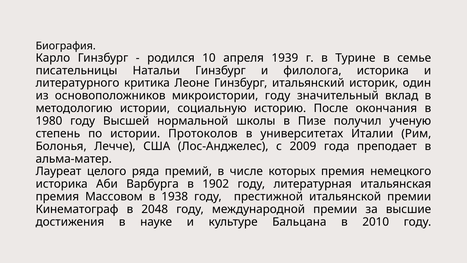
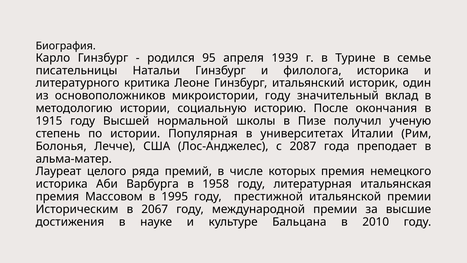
10: 10 -> 95 (209, 58)
1980: 1980 -> 1915 (49, 121)
Протоколов: Протоколов -> Популярная (203, 133)
2009: 2009 -> 2087 (303, 146)
1902: 1902 -> 1958 (216, 184)
1938: 1938 -> 1995 (175, 196)
Кинематограф: Кинематограф -> Историческим (77, 209)
2048: 2048 -> 2067 (155, 209)
